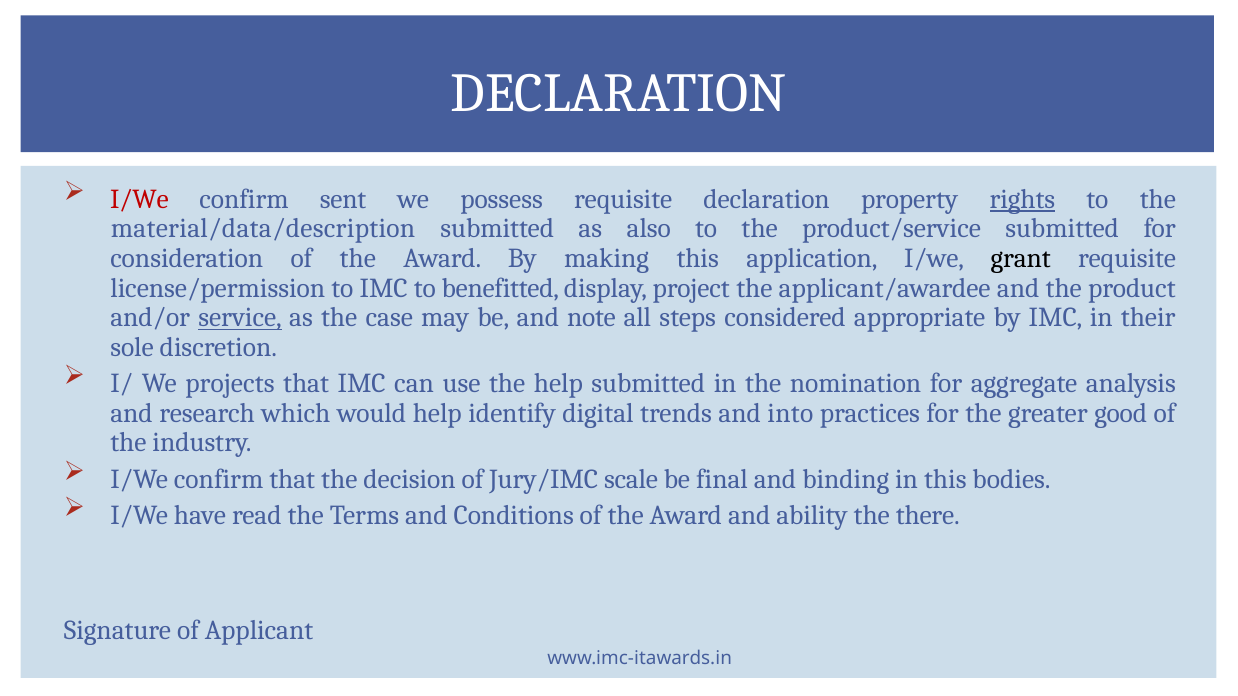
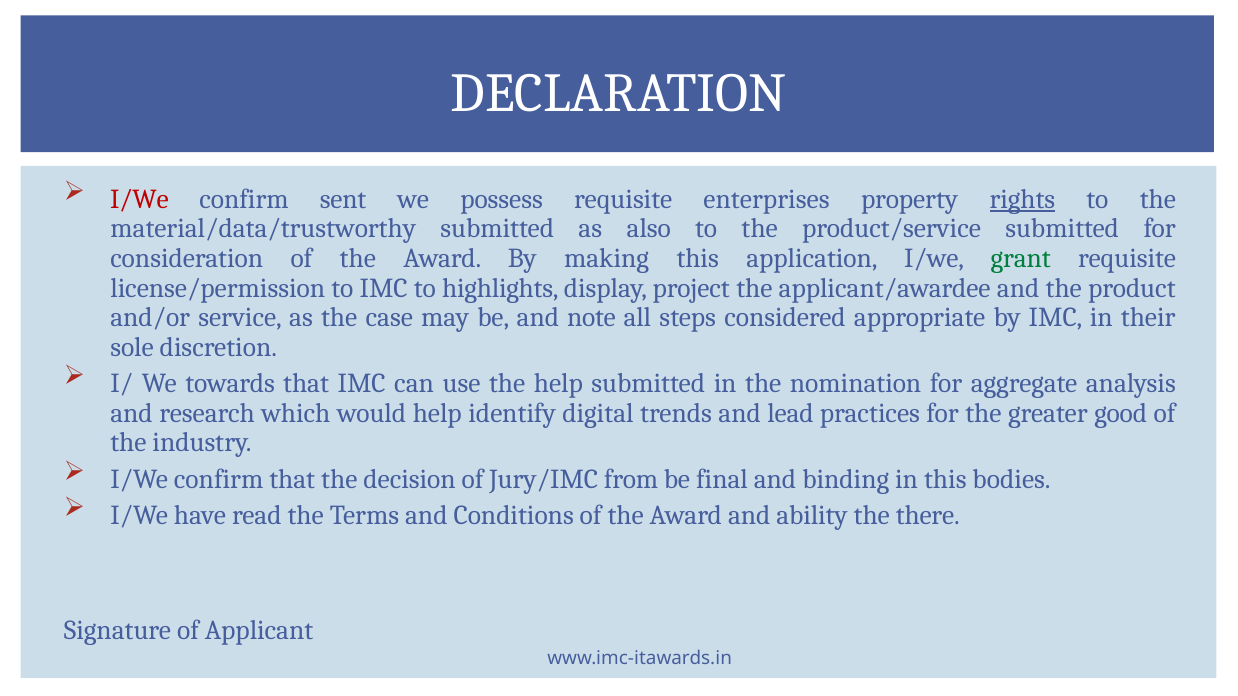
requisite declaration: declaration -> enterprises (767, 199)
material/data/description: material/data/description -> material/data/trustworthy (263, 229)
grant colour: black -> green (1021, 259)
benefitted: benefitted -> highlights (500, 288)
service underline: present -> none (240, 318)
projects: projects -> towards (230, 384)
into: into -> lead (791, 413)
scale: scale -> from (631, 479)
